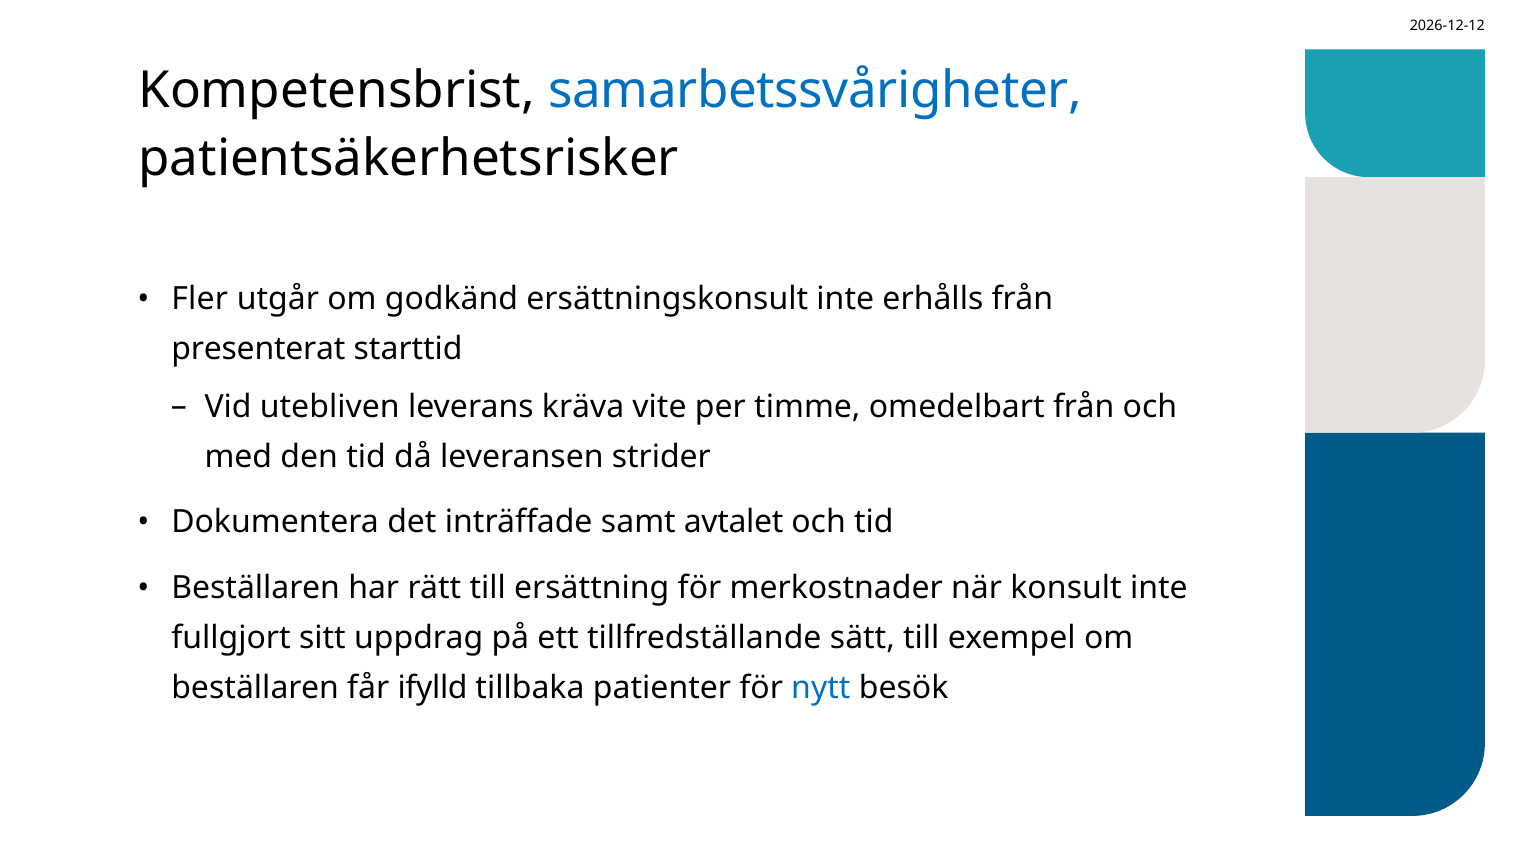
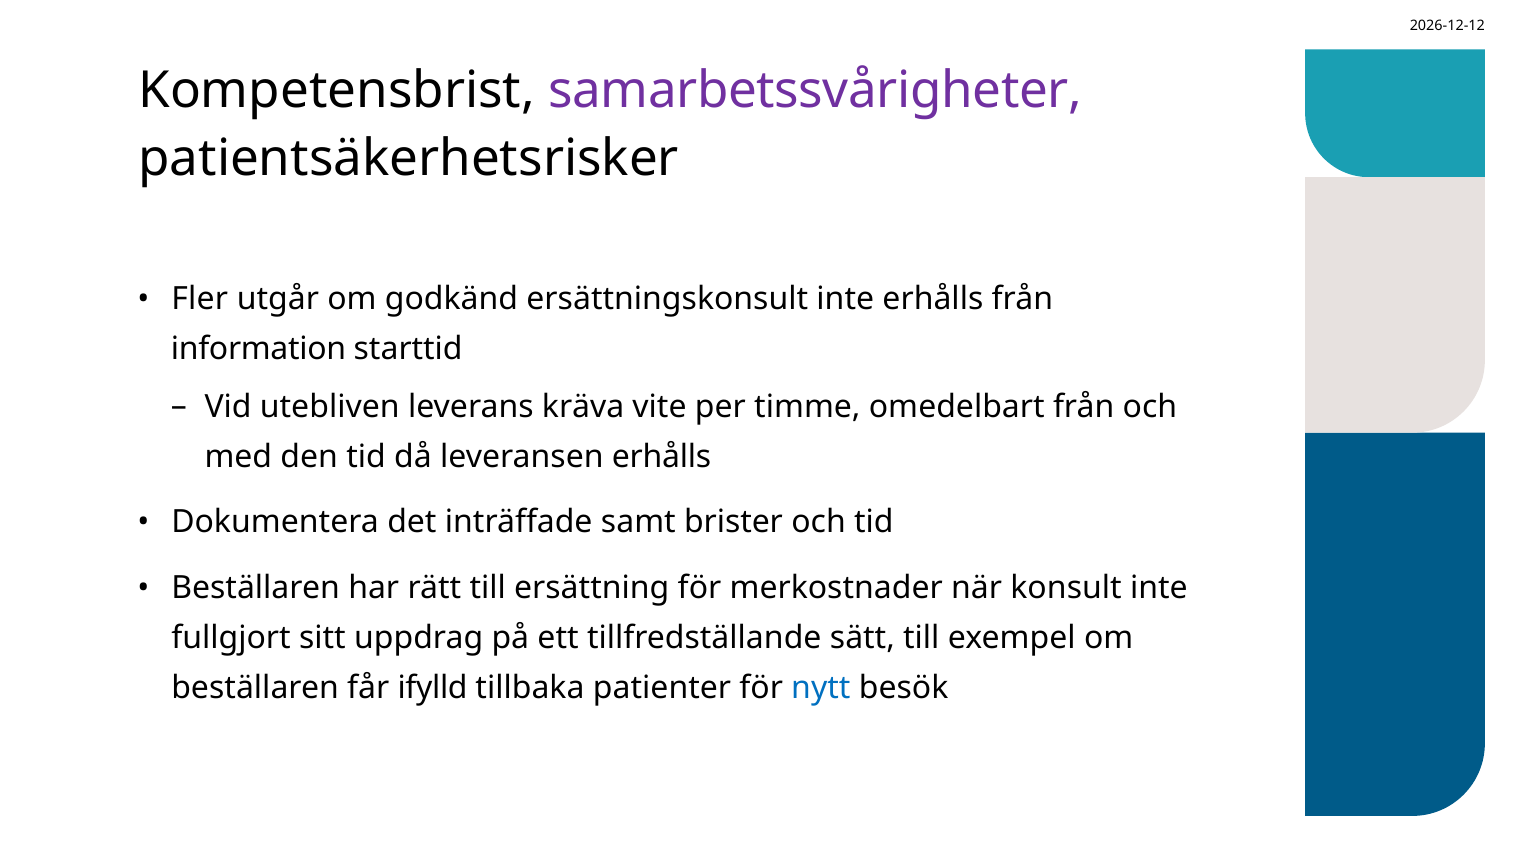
samarbetssvårigheter colour: blue -> purple (815, 91)
presenterat: presenterat -> information (258, 349)
leveransen strider: strider -> erhålls (662, 456)
avtalet: avtalet -> brister (734, 522)
